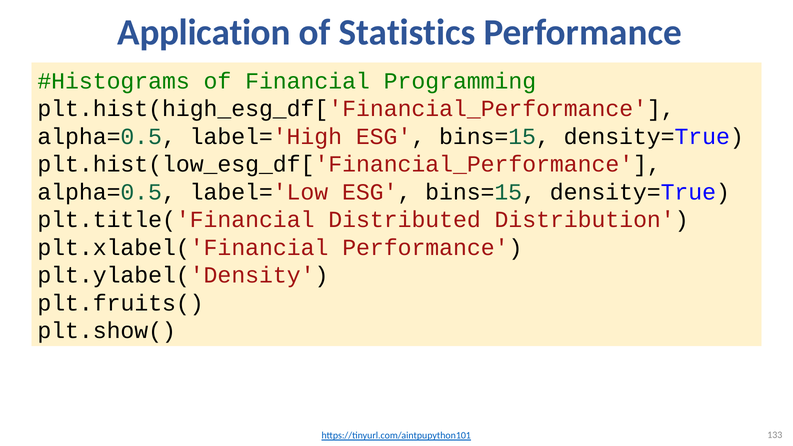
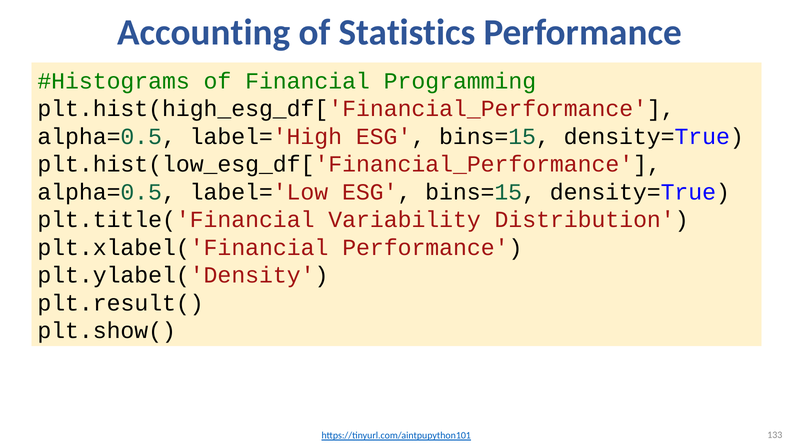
Application: Application -> Accounting (204, 32)
Distributed: Distributed -> Variability (405, 220)
plt.fruits(: plt.fruits( -> plt.result( (121, 303)
